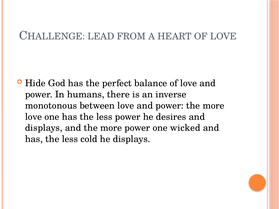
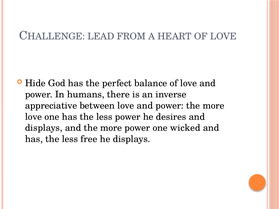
monotonous: monotonous -> appreciative (51, 106)
cold: cold -> free (89, 139)
